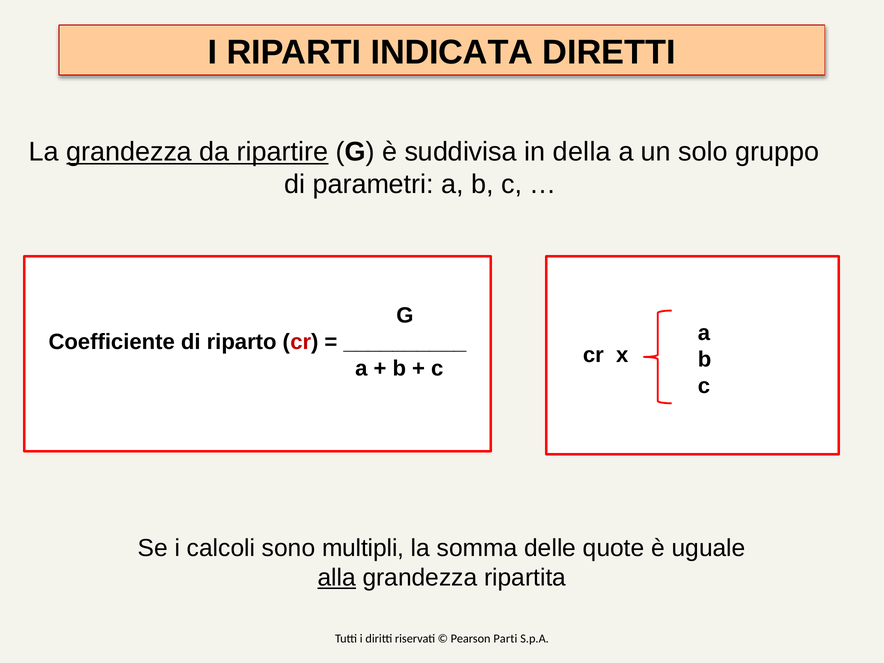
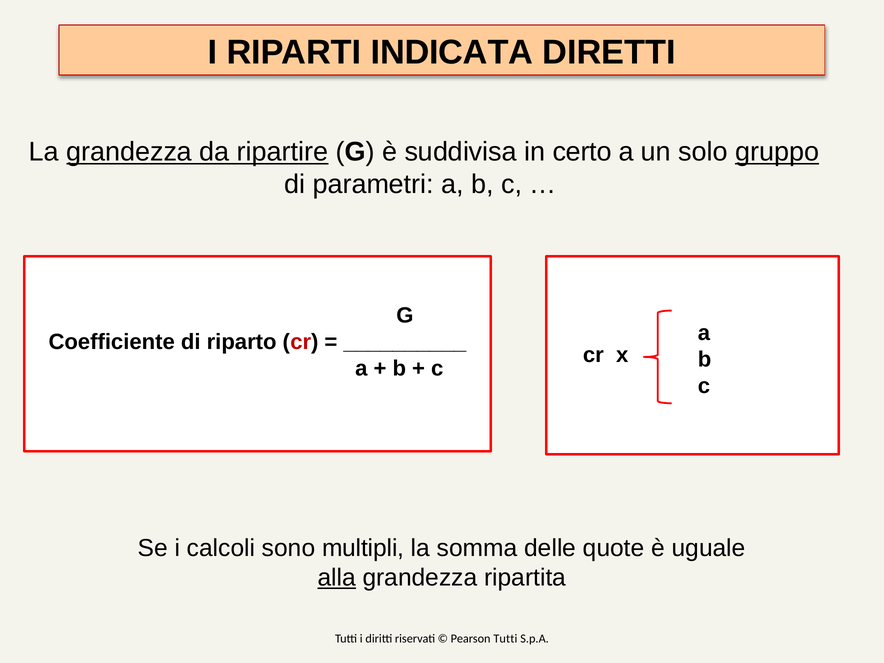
della: della -> certo (582, 152)
gruppo underline: none -> present (777, 152)
Pearson Parti: Parti -> Tutti (505, 639)
